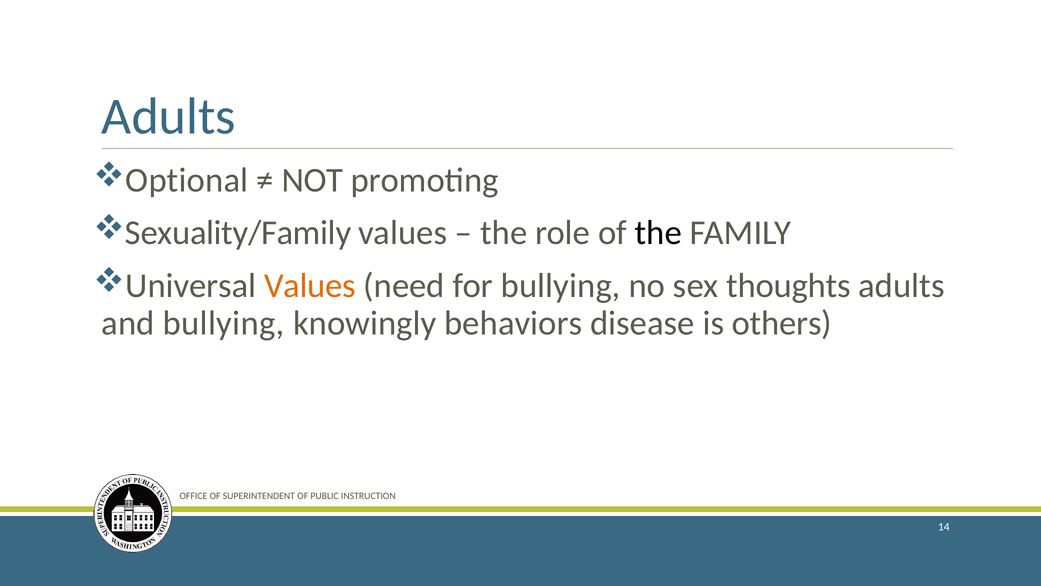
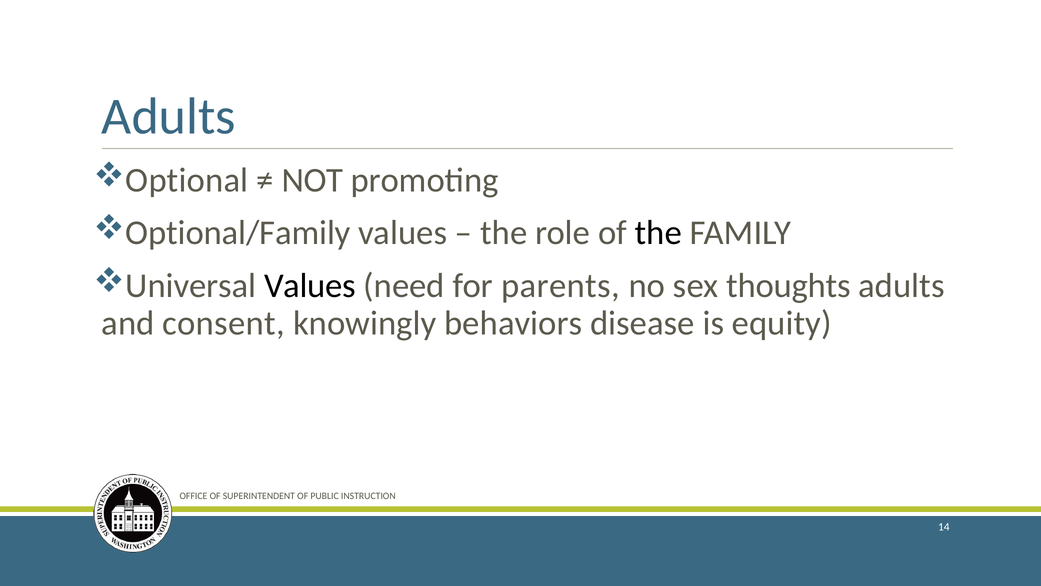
Sexuality/Family: Sexuality/Family -> Optional/Family (238, 233)
Values colour: orange -> black (310, 285)
for bullying: bullying -> parents (561, 285)
and bullying: bullying -> consent (224, 323)
others: others -> equity (782, 323)
